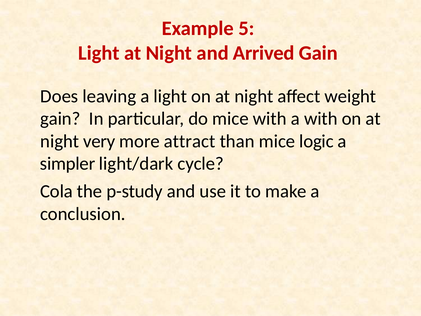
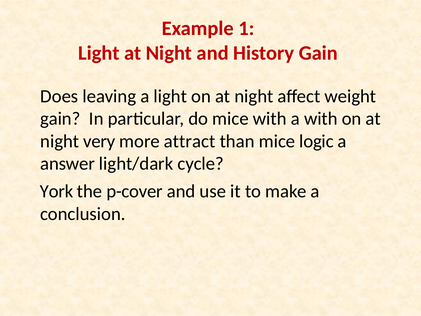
5: 5 -> 1 (247, 28)
Arrived: Arrived -> History (264, 53)
simpler: simpler -> answer (68, 164)
Cola: Cola -> York (56, 191)
p-study: p-study -> p-cover (135, 191)
